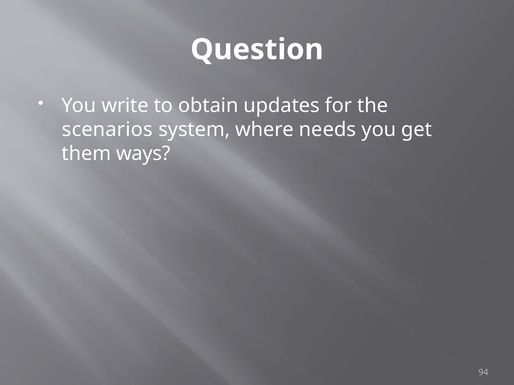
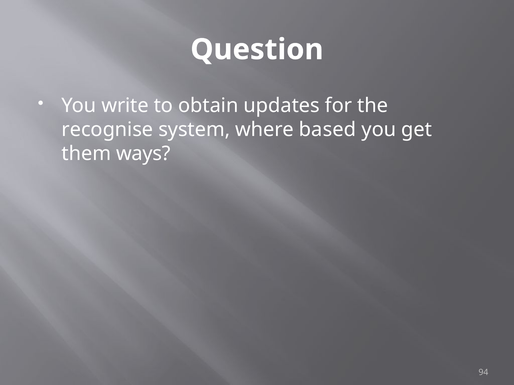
scenarios: scenarios -> recognise (107, 130)
needs: needs -> based (327, 130)
